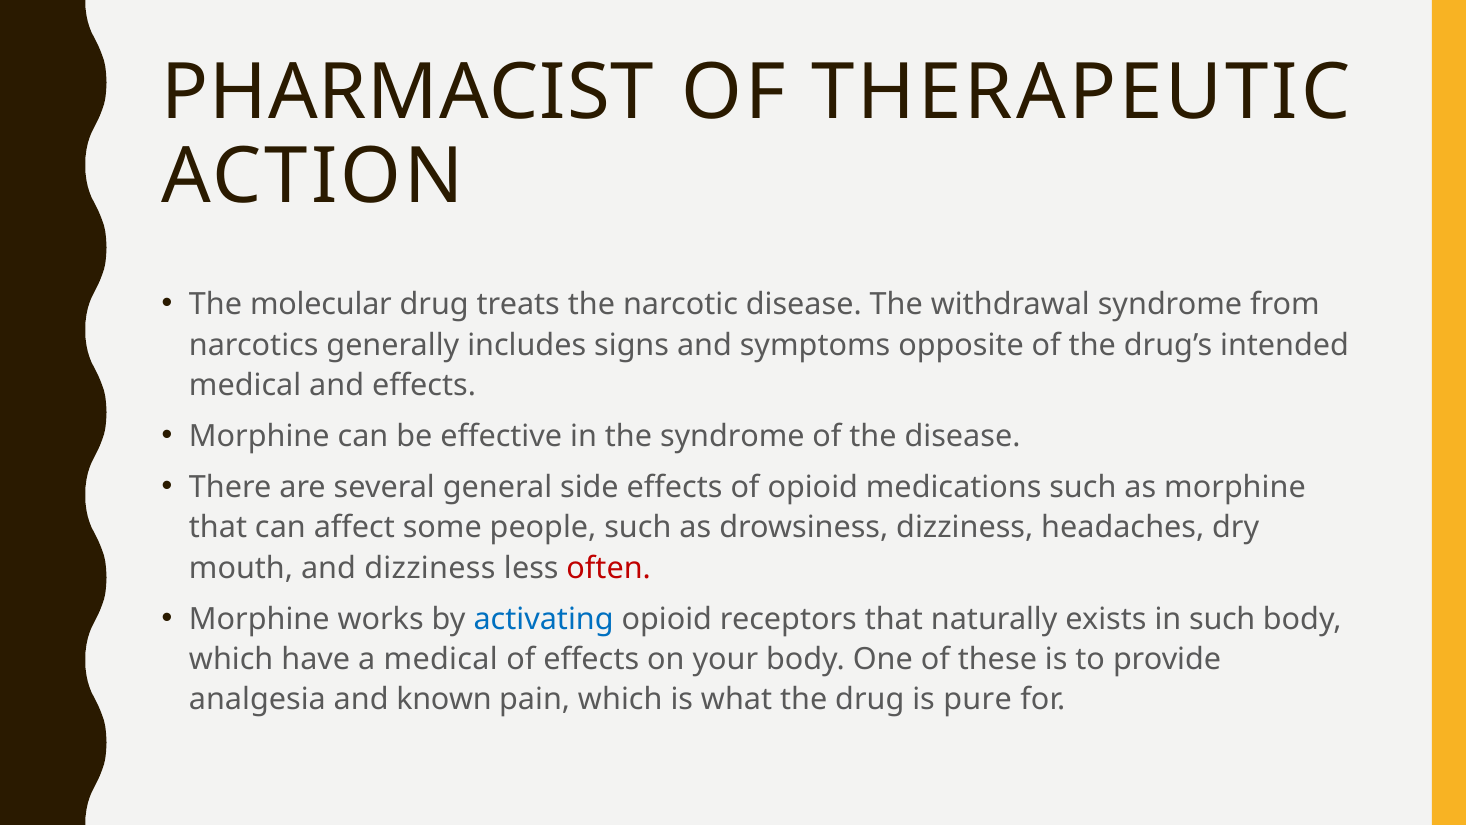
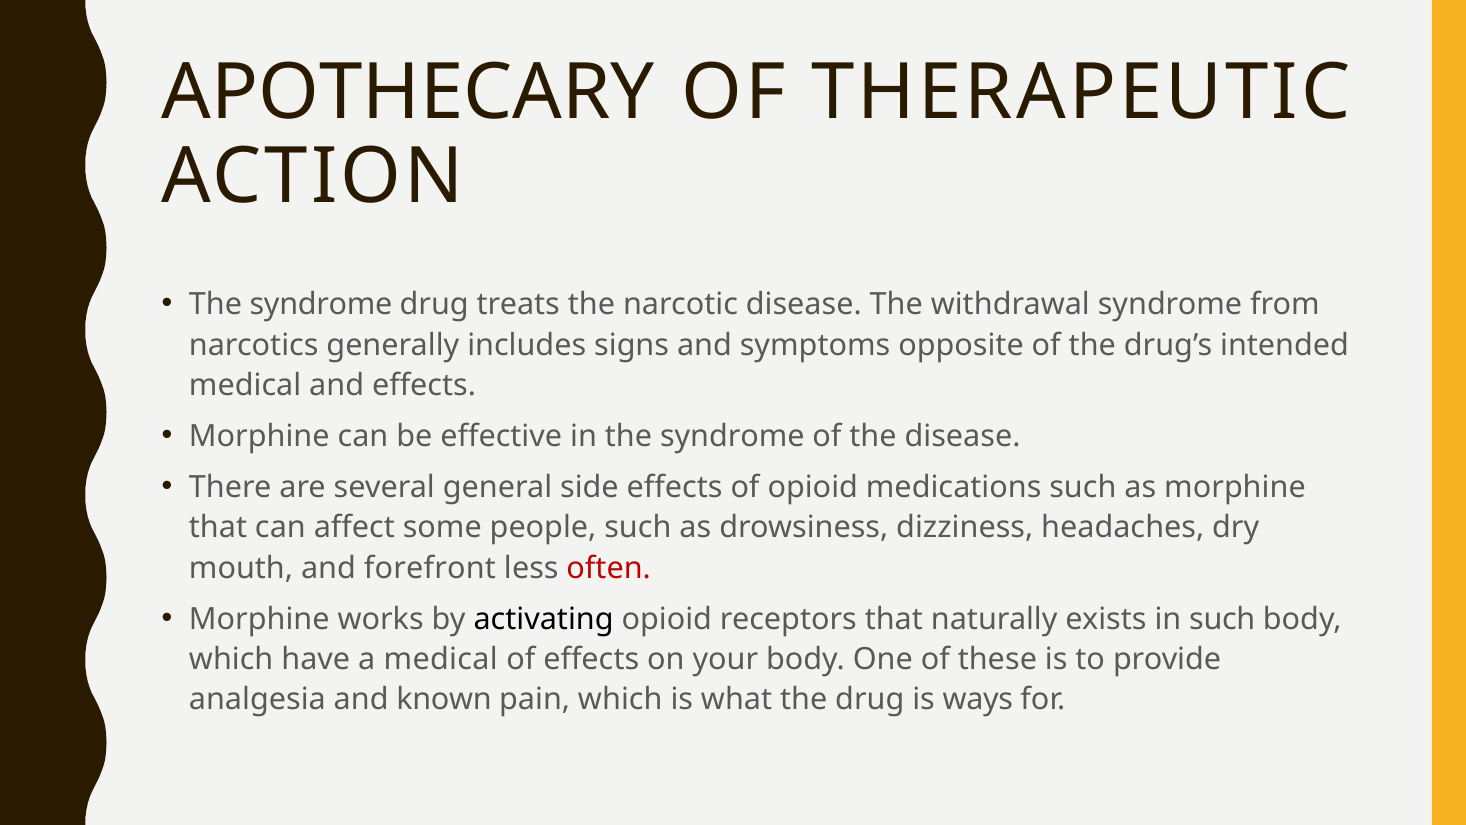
PHARMACIST: PHARMACIST -> APOTHECARY (408, 93)
molecular: molecular -> syndrome (321, 304)
and dizziness: dizziness -> forefront (430, 568)
activating colour: blue -> black (544, 619)
pure: pure -> ways (978, 699)
